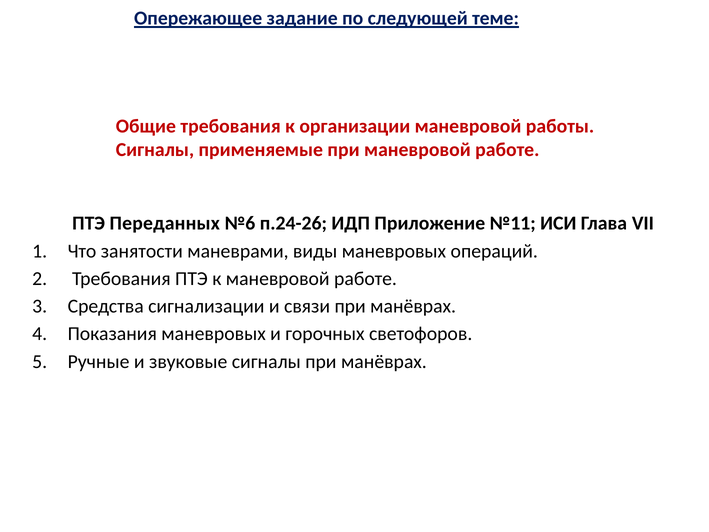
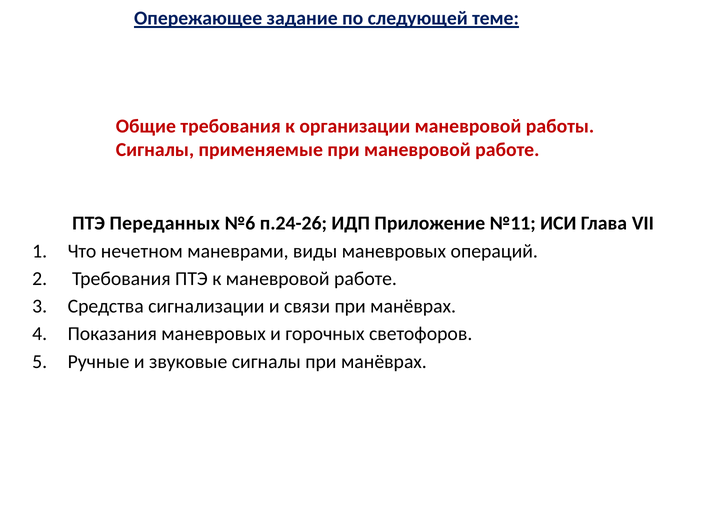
занятости: занятости -> нечетном (142, 251)
